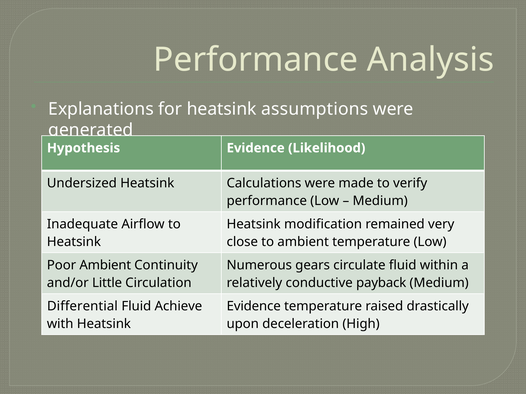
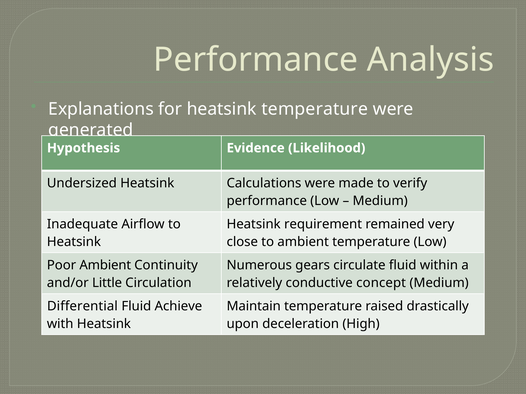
heatsink assumptions: assumptions -> temperature (315, 109)
modification: modification -> requirement (323, 224)
payback: payback -> concept (381, 283)
Evidence: Evidence -> Maintain (254, 306)
